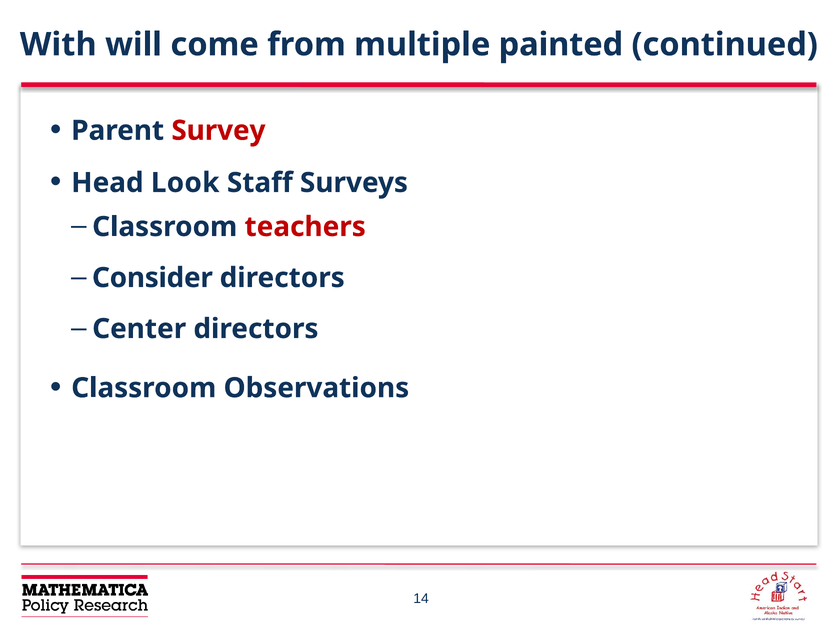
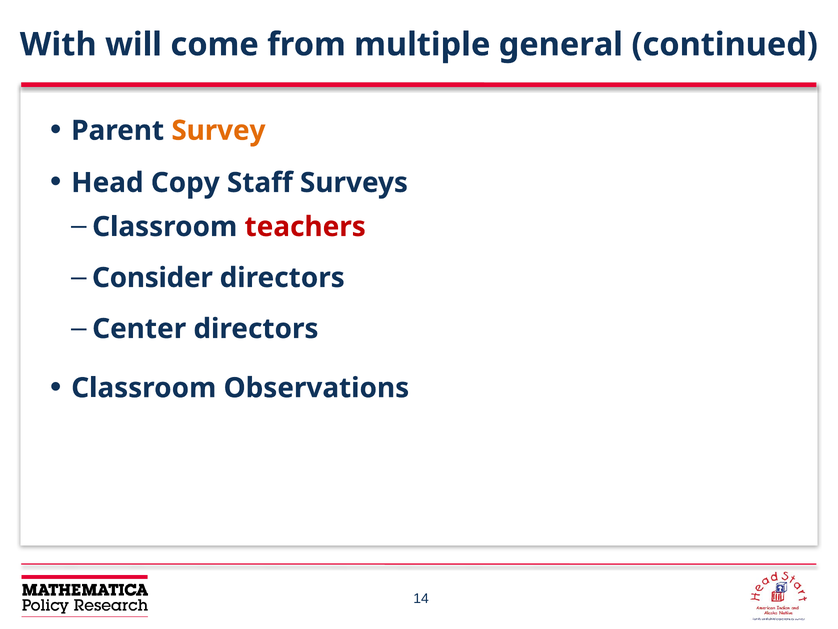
painted: painted -> general (561, 45)
Survey colour: red -> orange (218, 130)
Look: Look -> Copy (185, 183)
